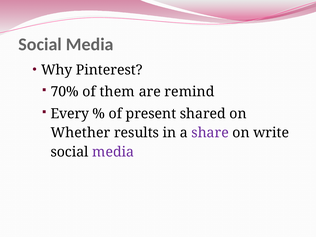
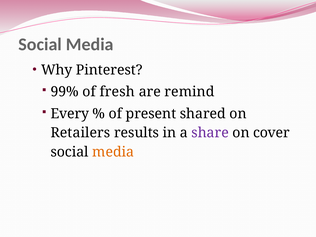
70%: 70% -> 99% (65, 92)
them: them -> fresh (117, 92)
Whether: Whether -> Retailers (80, 133)
write: write -> cover (271, 133)
media colour: purple -> orange (113, 152)
